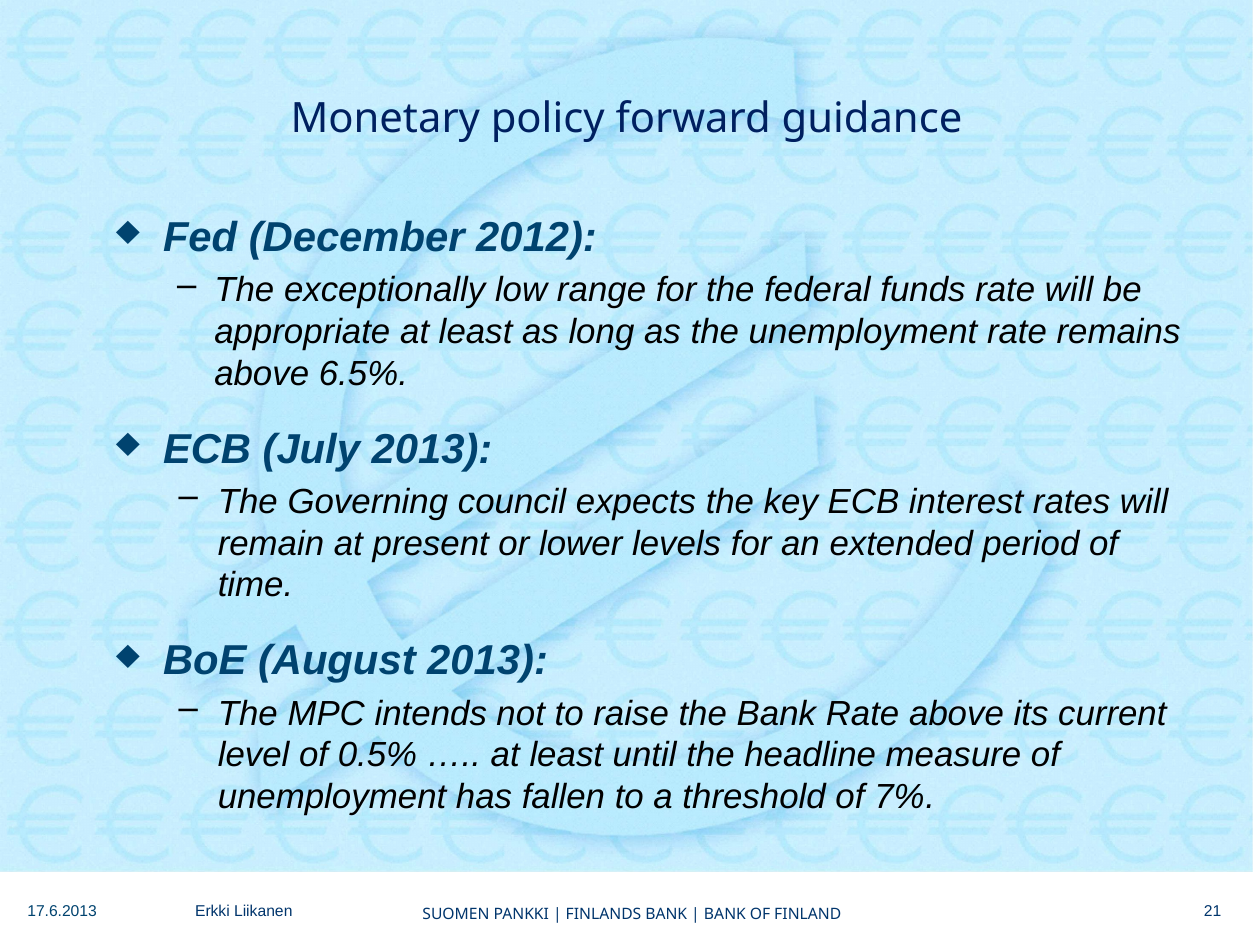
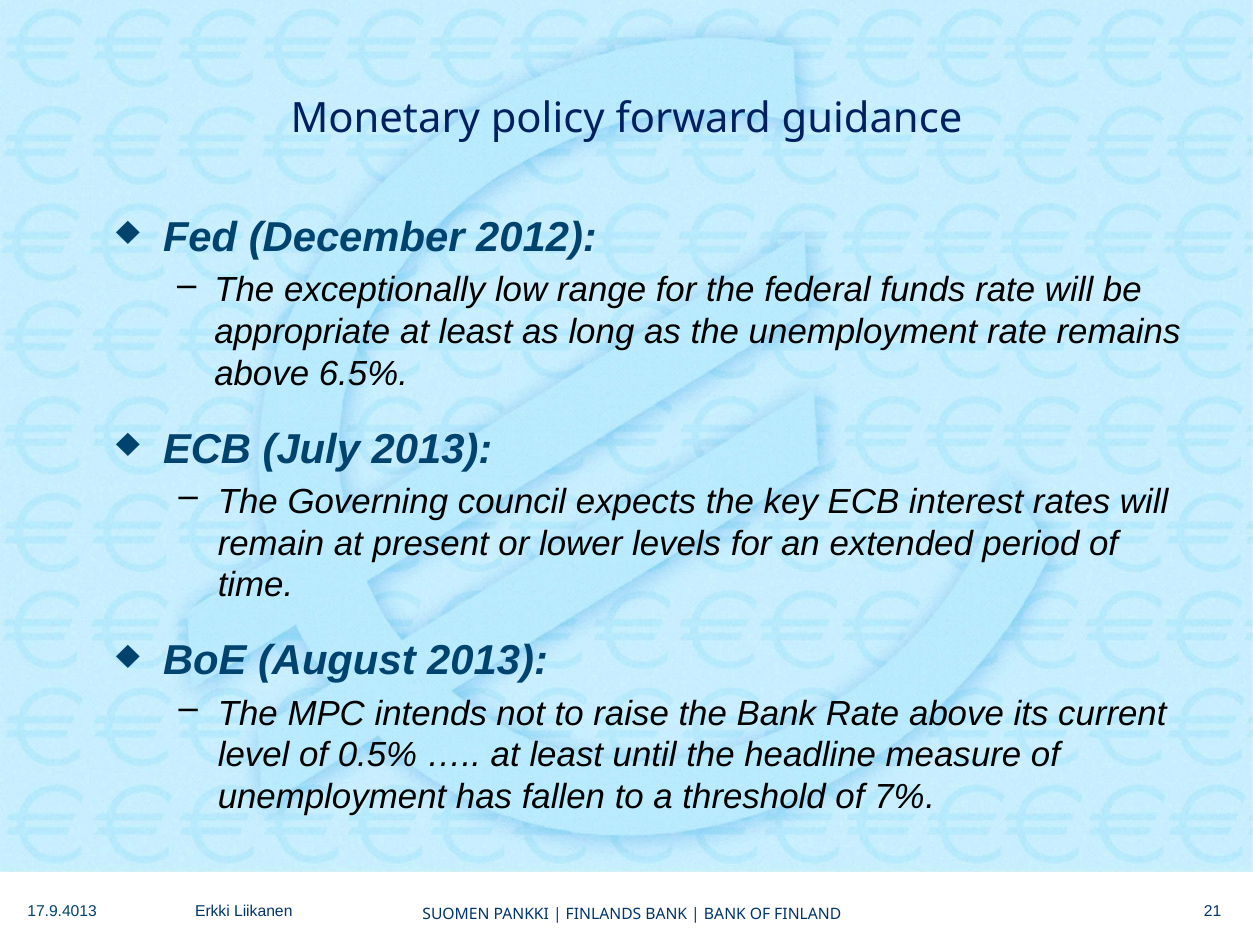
17.6.2013: 17.6.2013 -> 17.9.4013 (62, 911)
